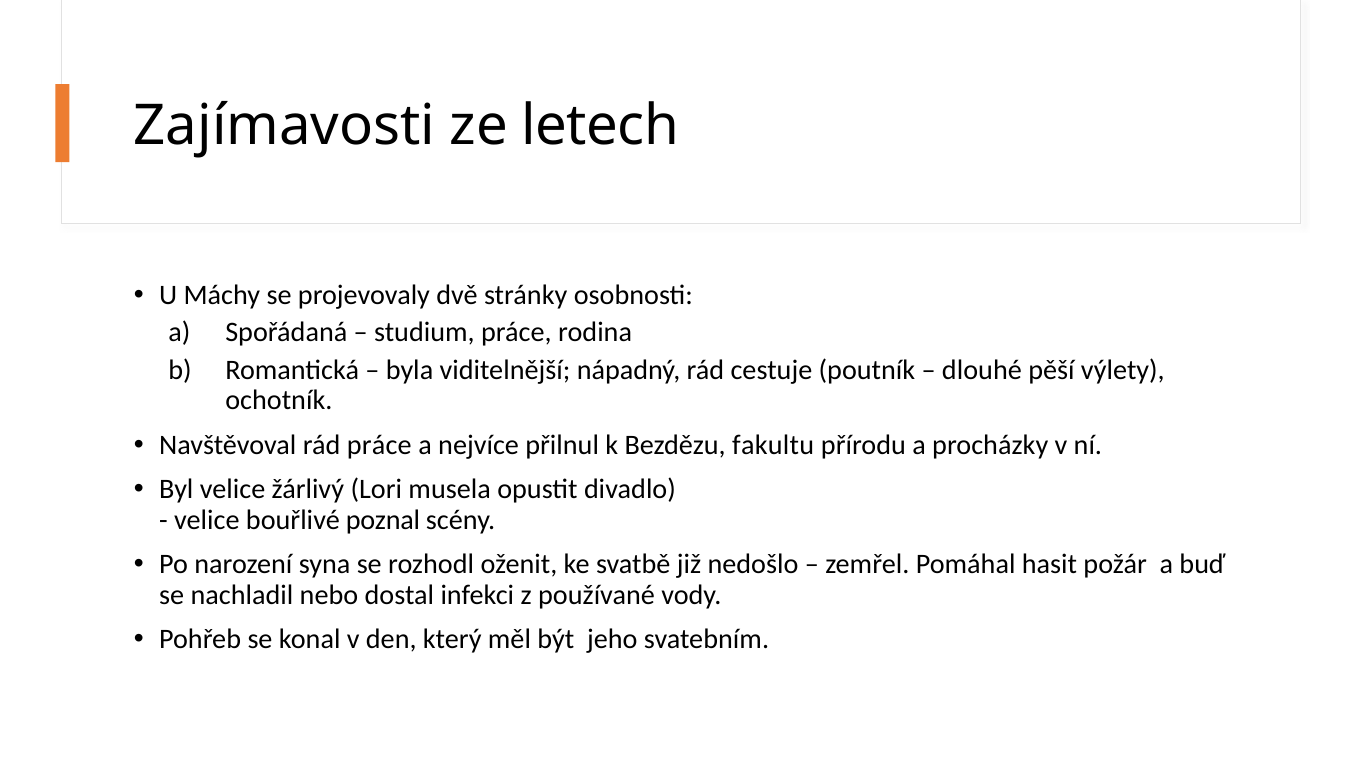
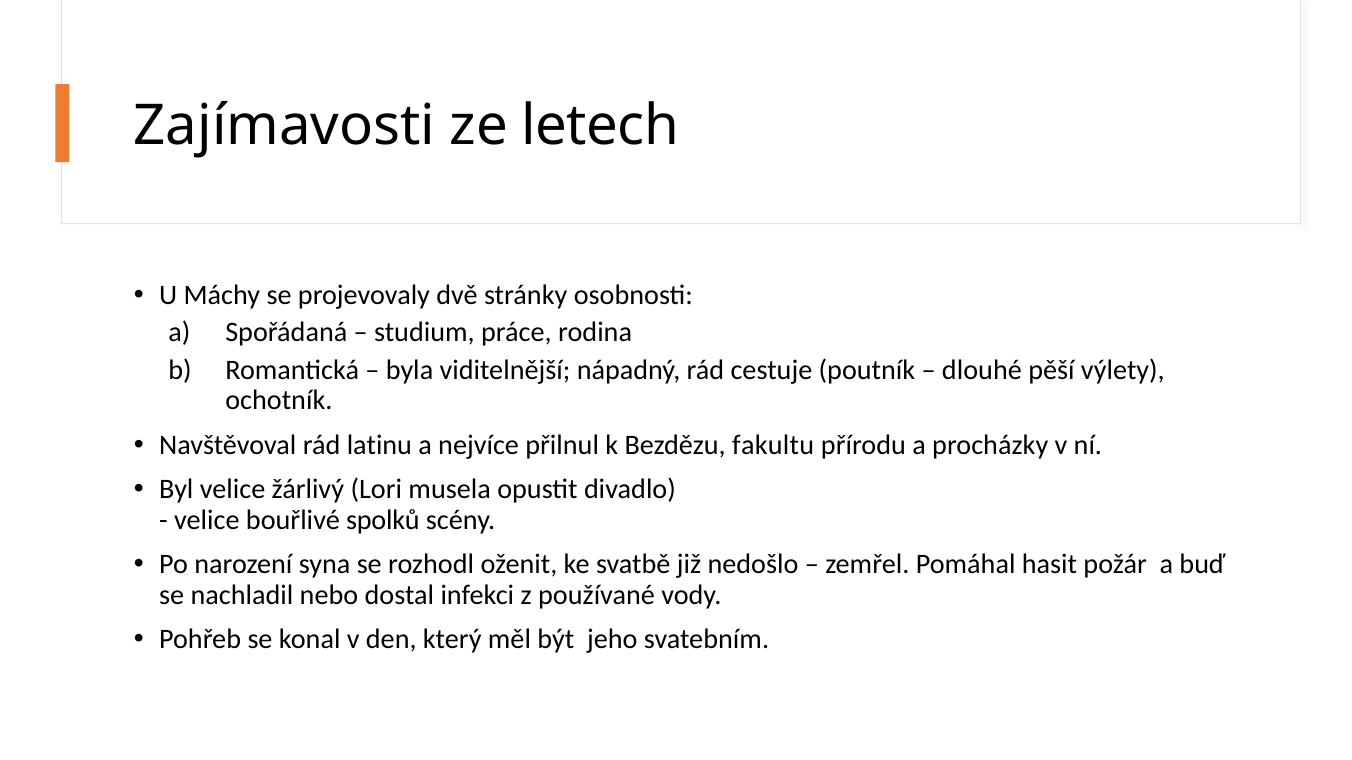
rád práce: práce -> latinu (379, 445)
poznal: poznal -> spolků (383, 520)
